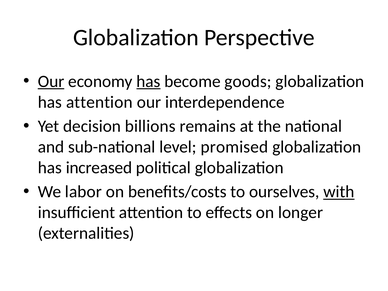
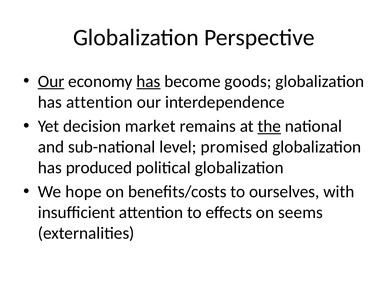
billions: billions -> market (150, 126)
the underline: none -> present (269, 126)
increased: increased -> produced (99, 168)
labor: labor -> hope (83, 192)
with underline: present -> none (339, 192)
longer: longer -> seems (300, 212)
